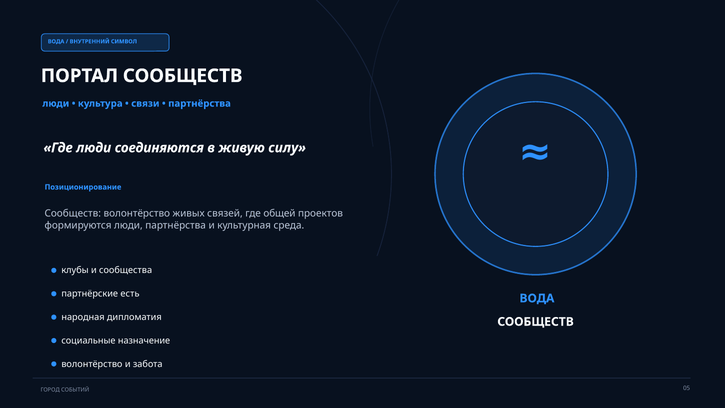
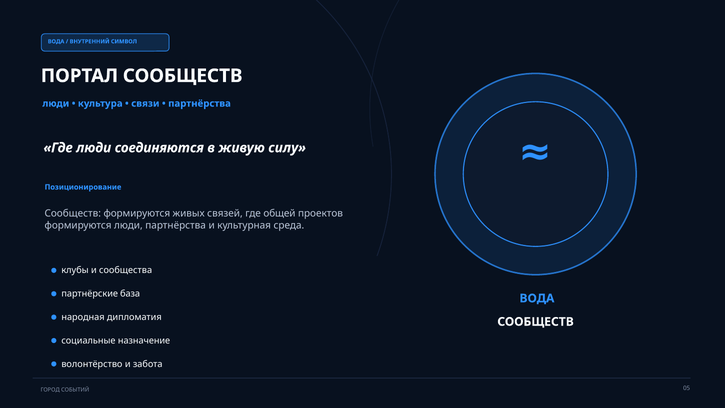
Сообществ волонтёрство: волонтёрство -> формируются (137, 214)
есть: есть -> база (130, 294)
